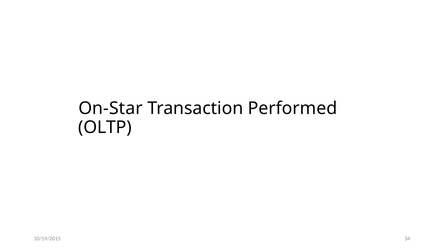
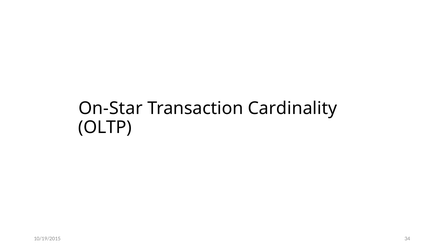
Performed: Performed -> Cardinality (292, 108)
